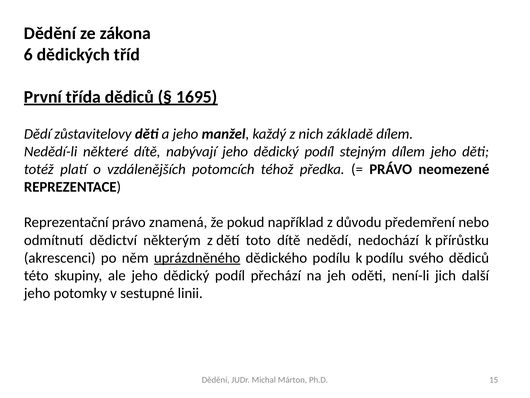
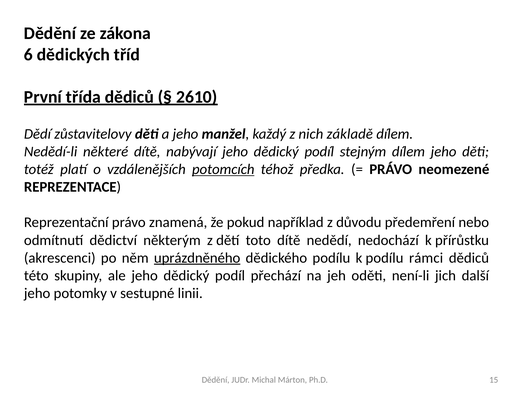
1695: 1695 -> 2610 (197, 97)
potomcích underline: none -> present (223, 169)
svého: svého -> rámci (426, 258)
